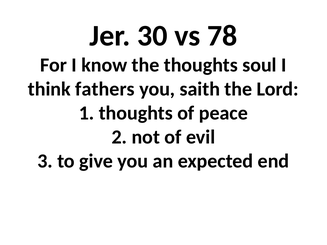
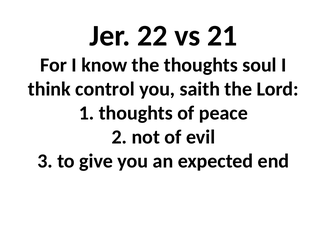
30: 30 -> 22 (152, 36)
78: 78 -> 21 (222, 36)
fathers: fathers -> control (105, 89)
